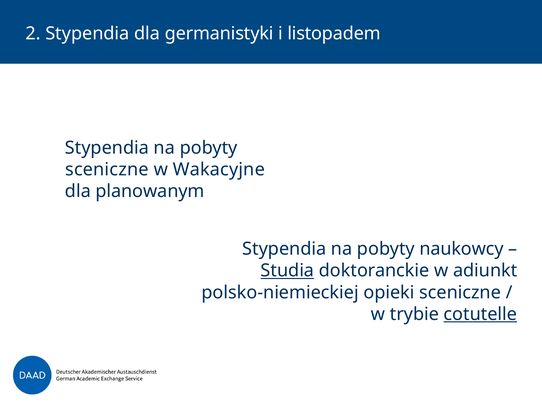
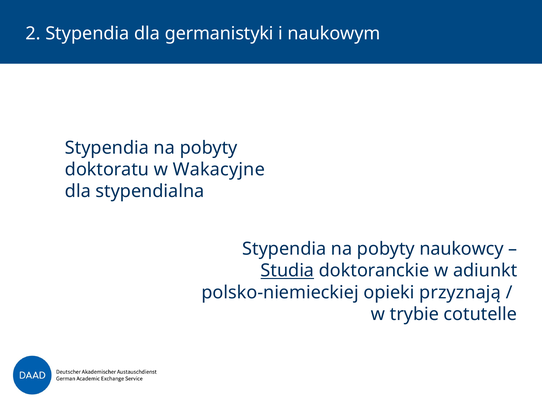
listopadem: listopadem -> naukowym (334, 34)
sceniczne: sceniczne -> doktoratu (107, 169)
planowanym: planowanym -> stypendialna (150, 191)
opieki sceniczne: sceniczne -> przyznają (460, 292)
cotutelle underline: present -> none (480, 314)
